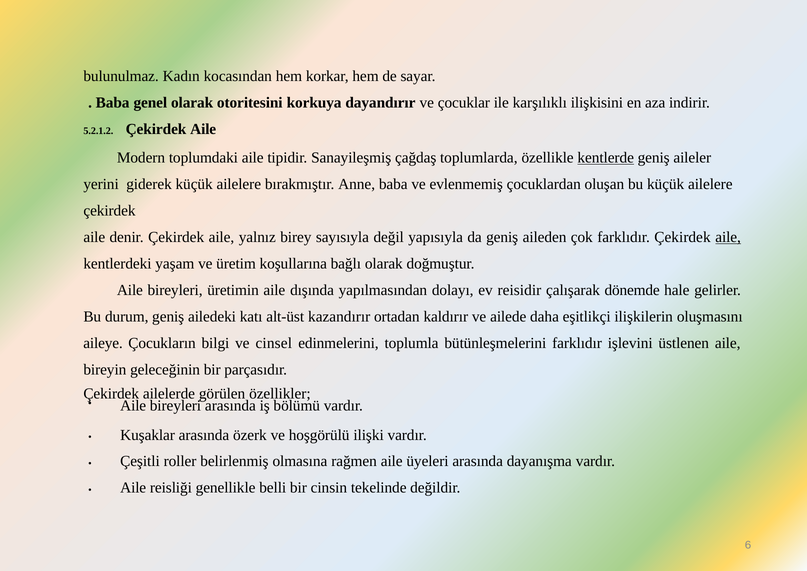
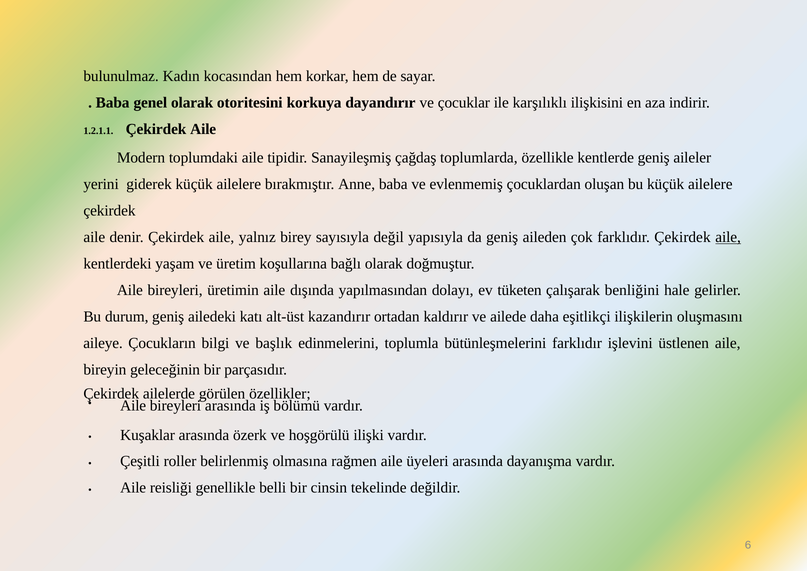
5.2.1.2: 5.2.1.2 -> 1.2.1.1 (98, 131)
kentlerde underline: present -> none (606, 158)
reisidir: reisidir -> tüketen (520, 290)
dönemde: dönemde -> benliğini (632, 290)
cinsel: cinsel -> başlık (274, 343)
